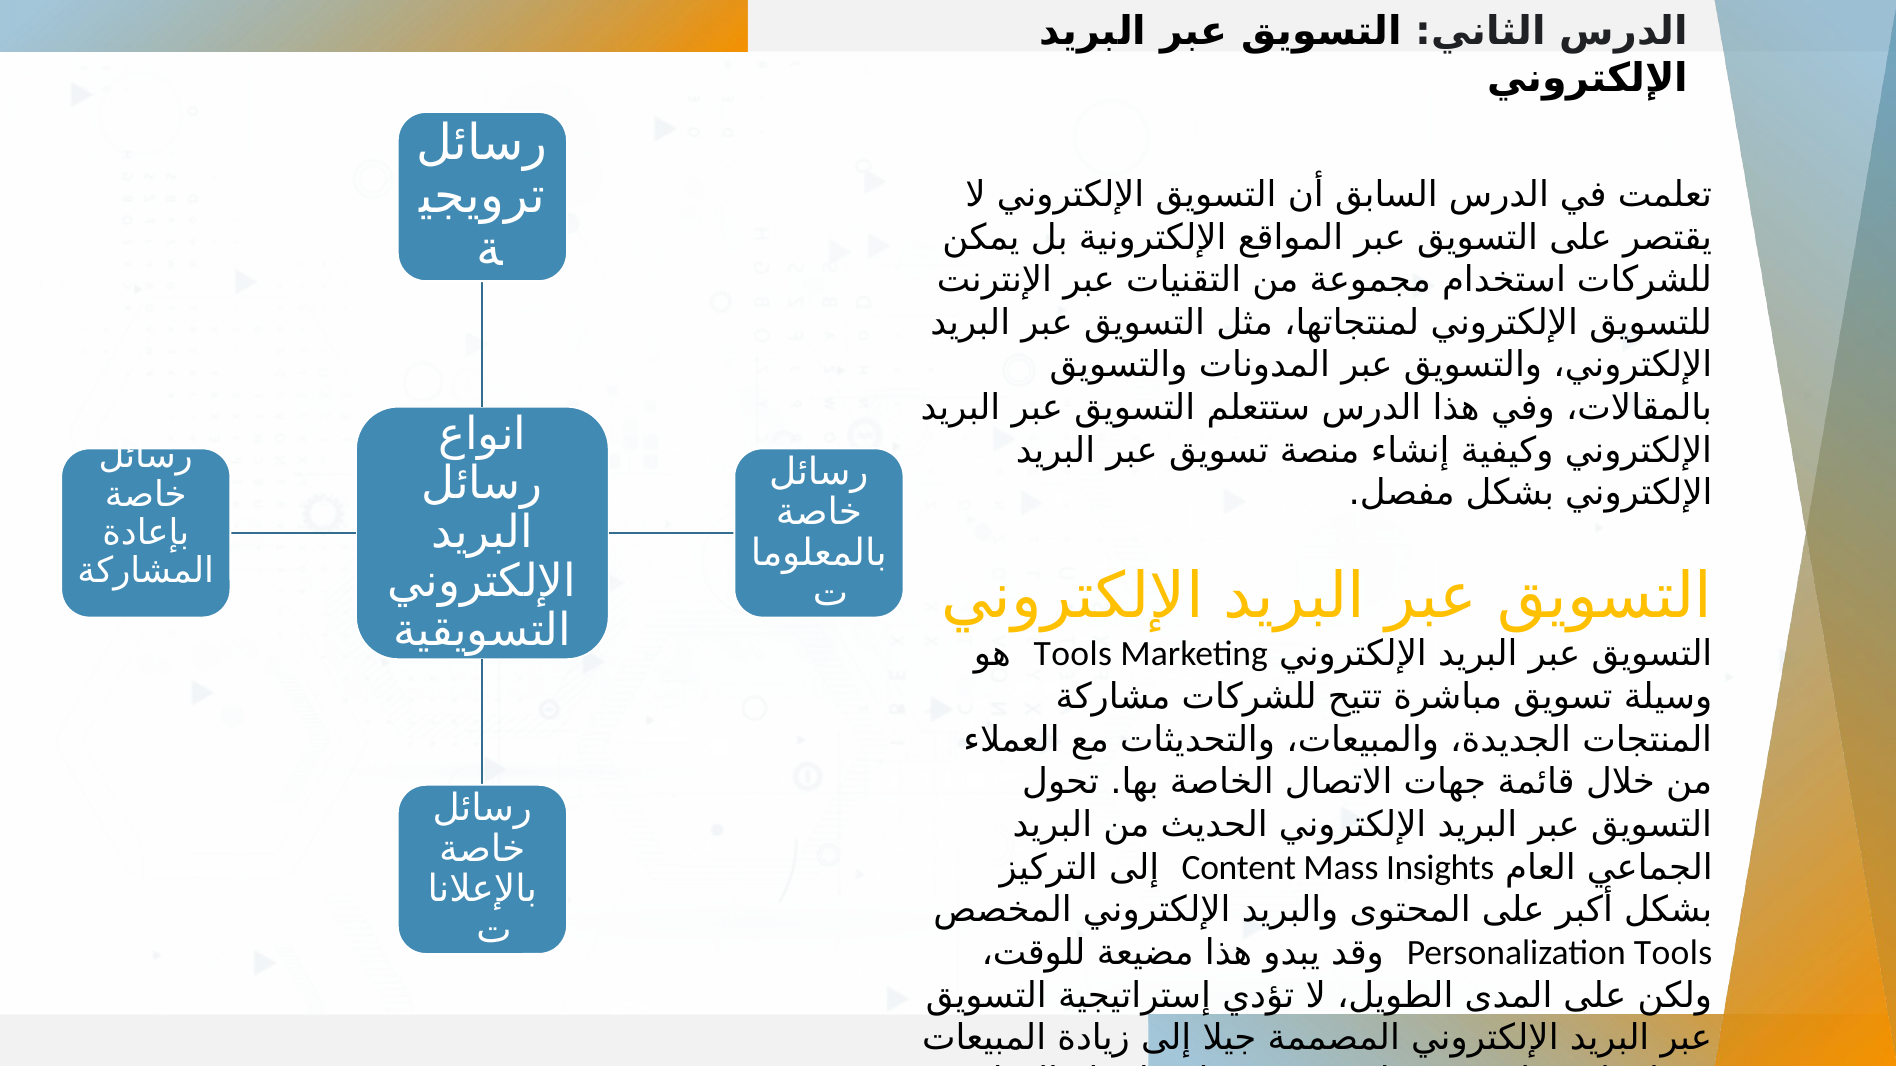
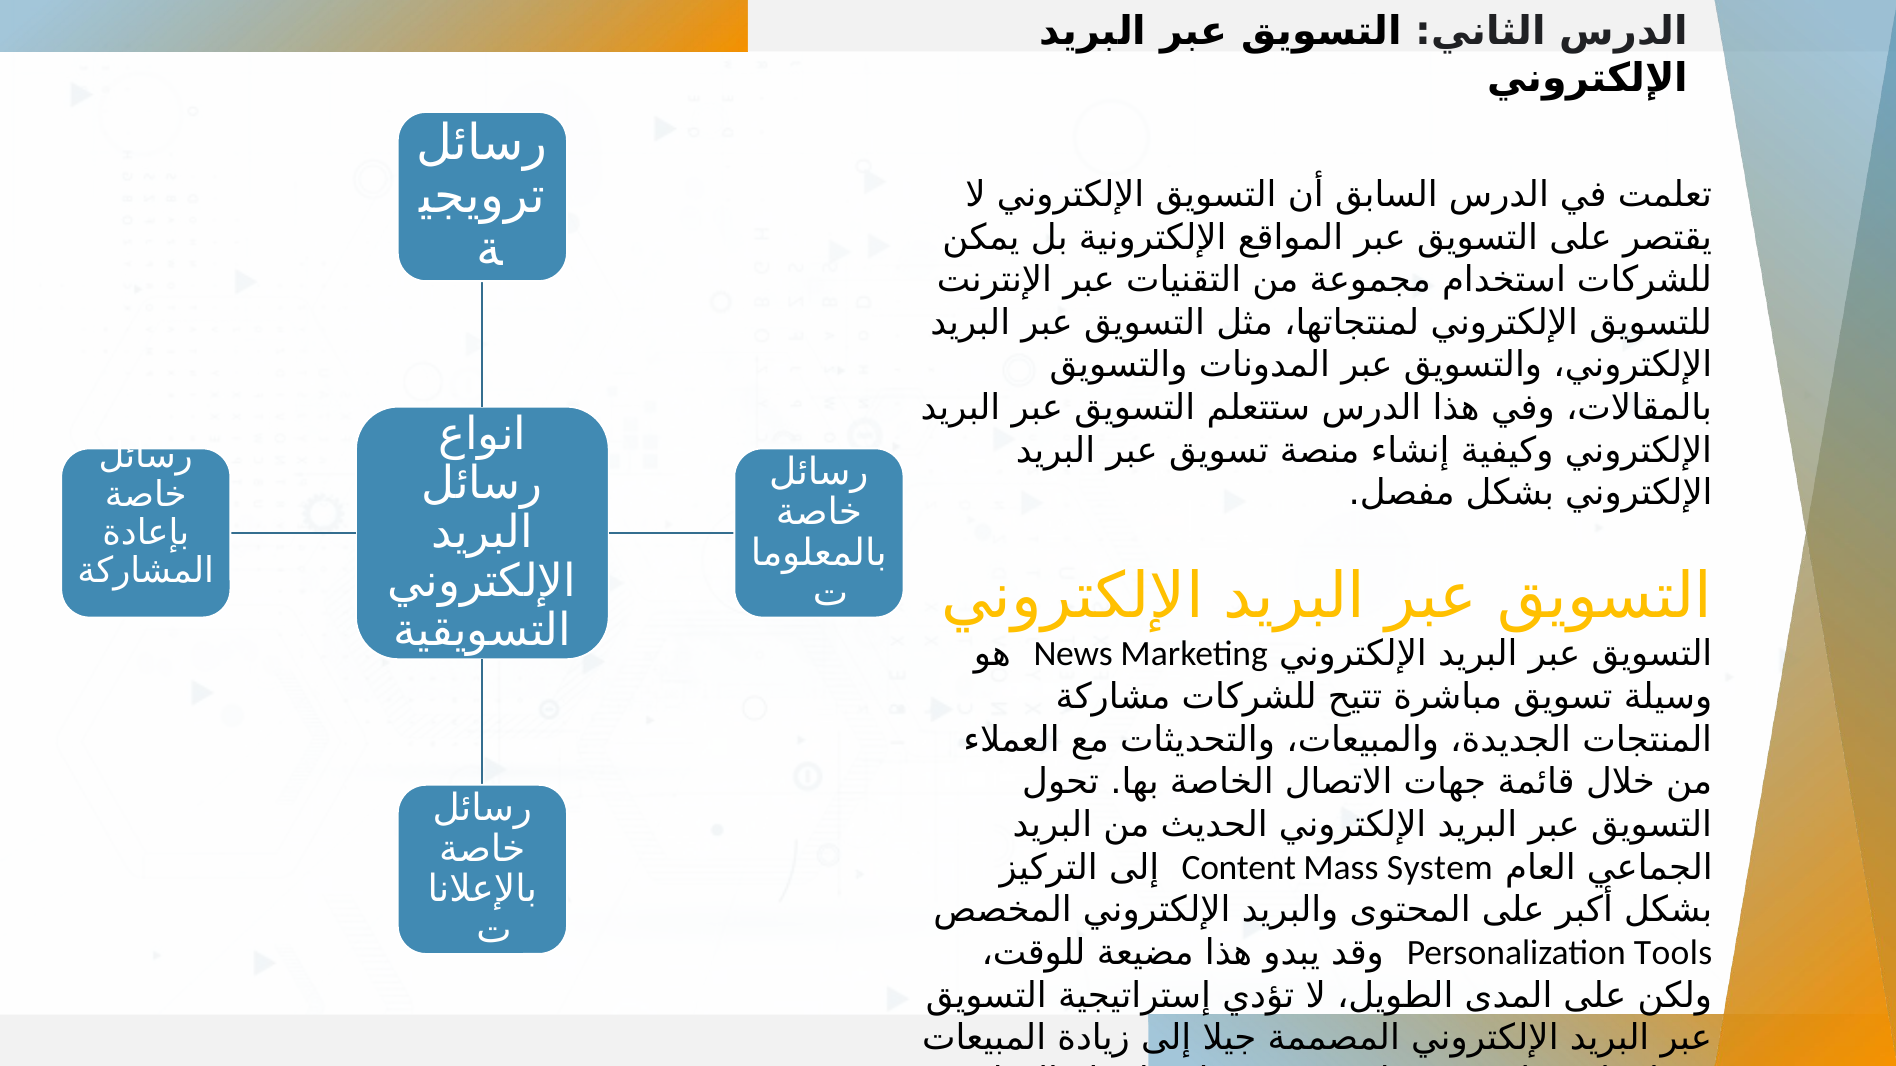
Tools: Tools -> News (1073, 655)
Insights: Insights -> System (1440, 868)
